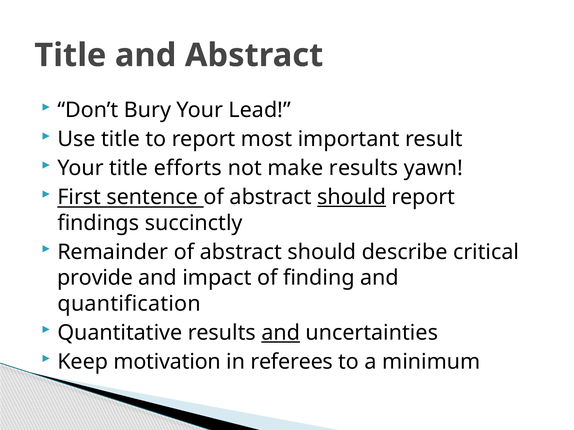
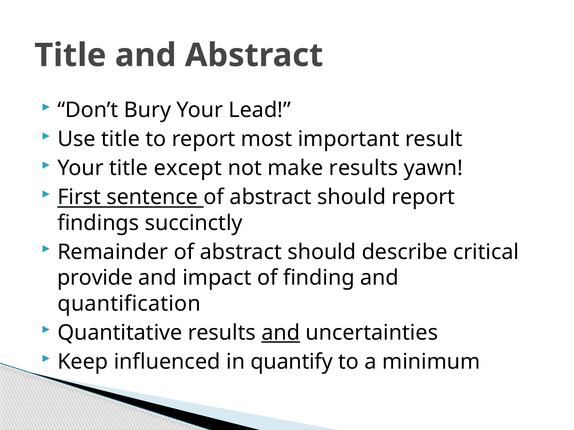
efforts: efforts -> except (188, 168)
should underline: present -> none (352, 197)
motivation: motivation -> influenced (167, 362)
referees: referees -> quantify (292, 362)
